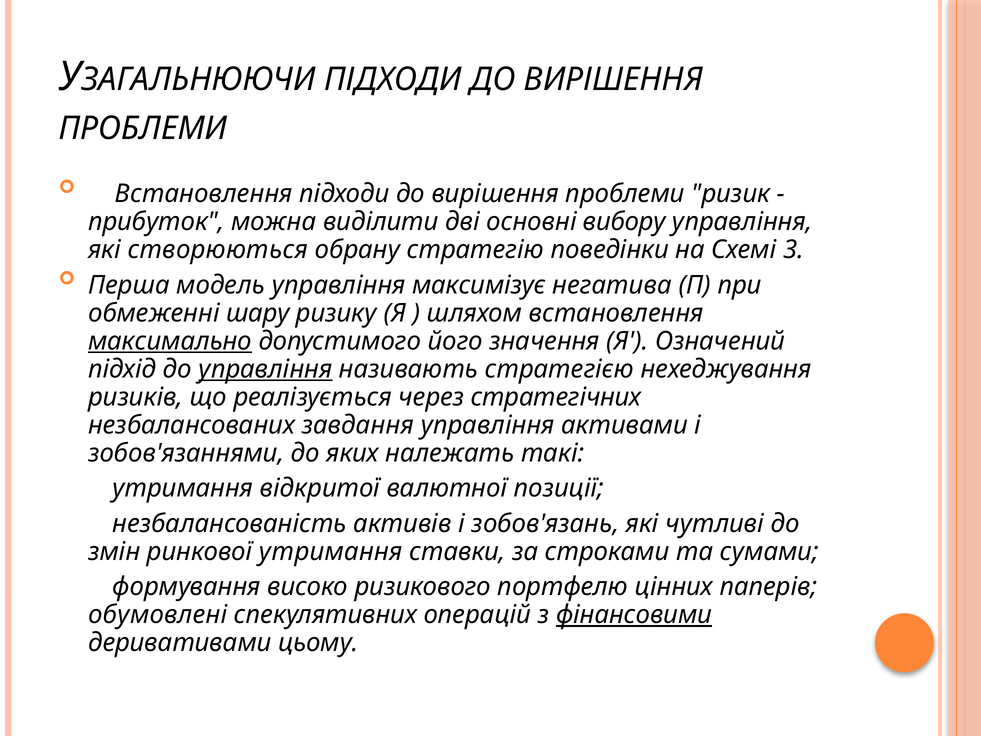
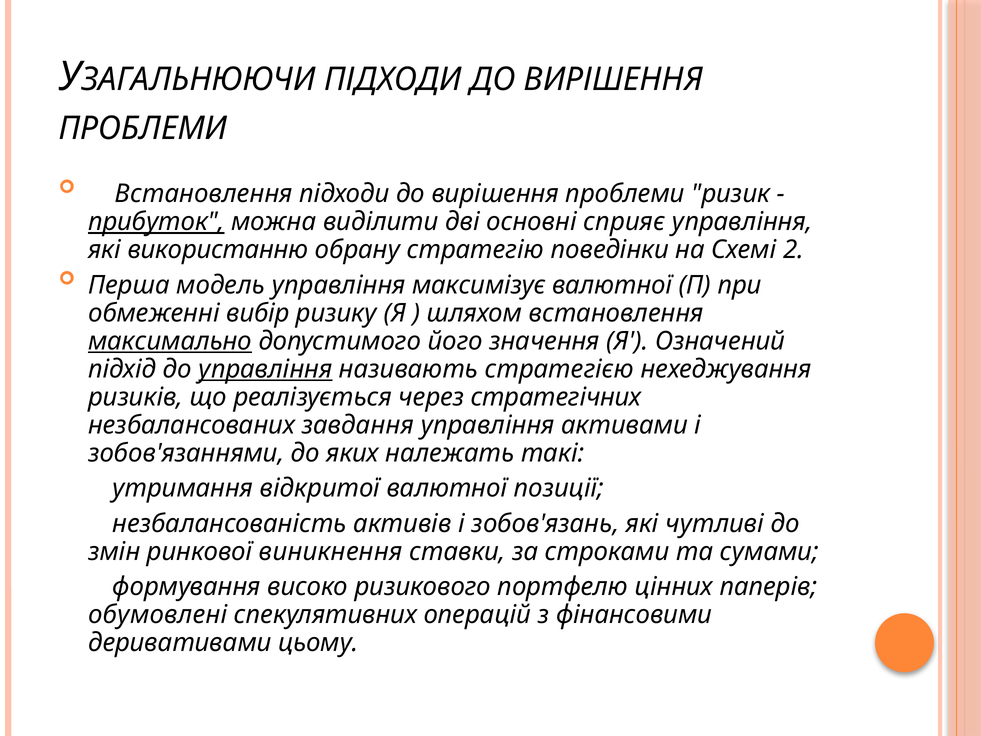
прибуток underline: none -> present (156, 222)
вибору: вибору -> сприяє (624, 222)
створюються: створюються -> використанню (218, 250)
3: 3 -> 2 (794, 250)
максимізує негатива: негатива -> валютної (612, 285)
шару: шару -> вибір (258, 313)
ринкової утримання: утримання -> виникнення (331, 551)
фінансовими underline: present -> none (634, 615)
